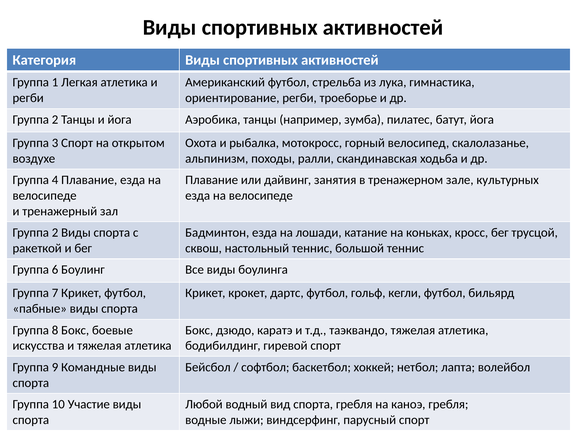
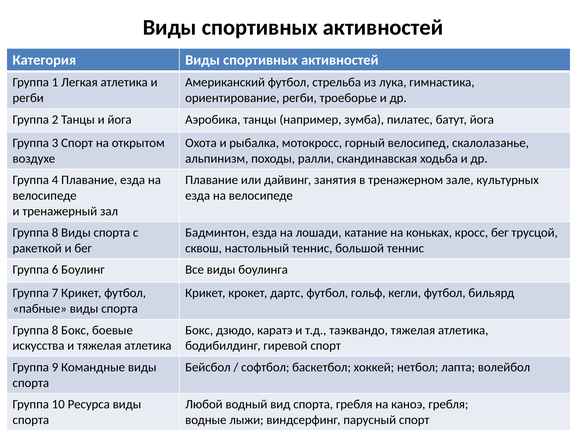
2: 2 -> 8 (55, 233)
Участие: Участие -> Ресурса (89, 405)
